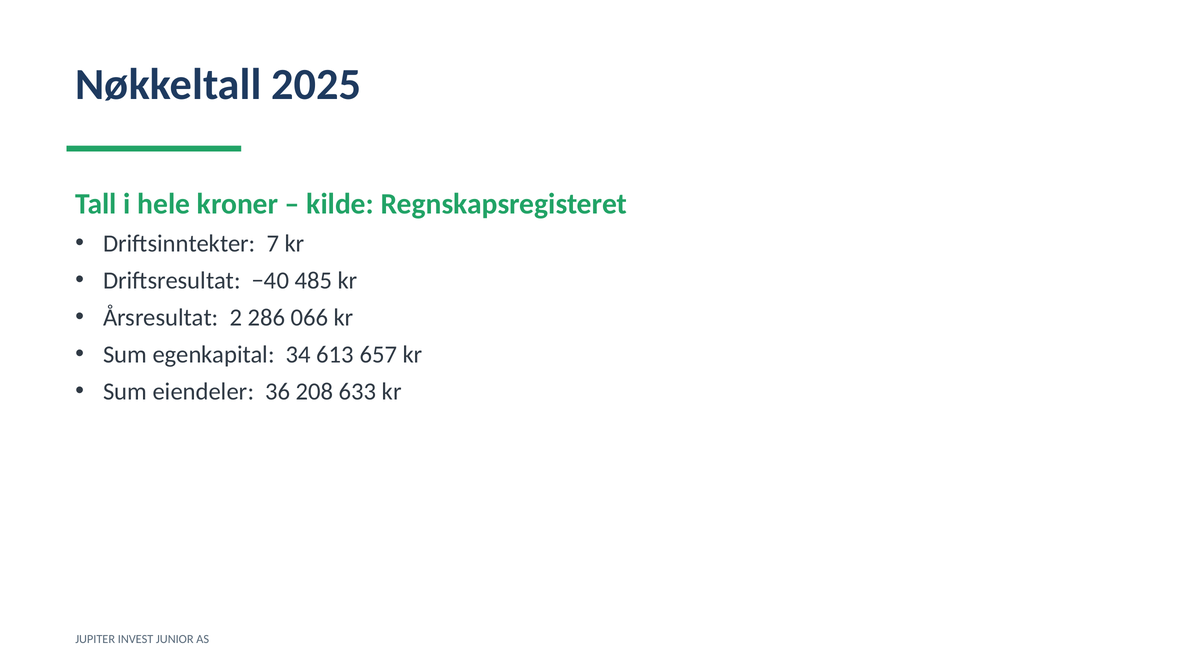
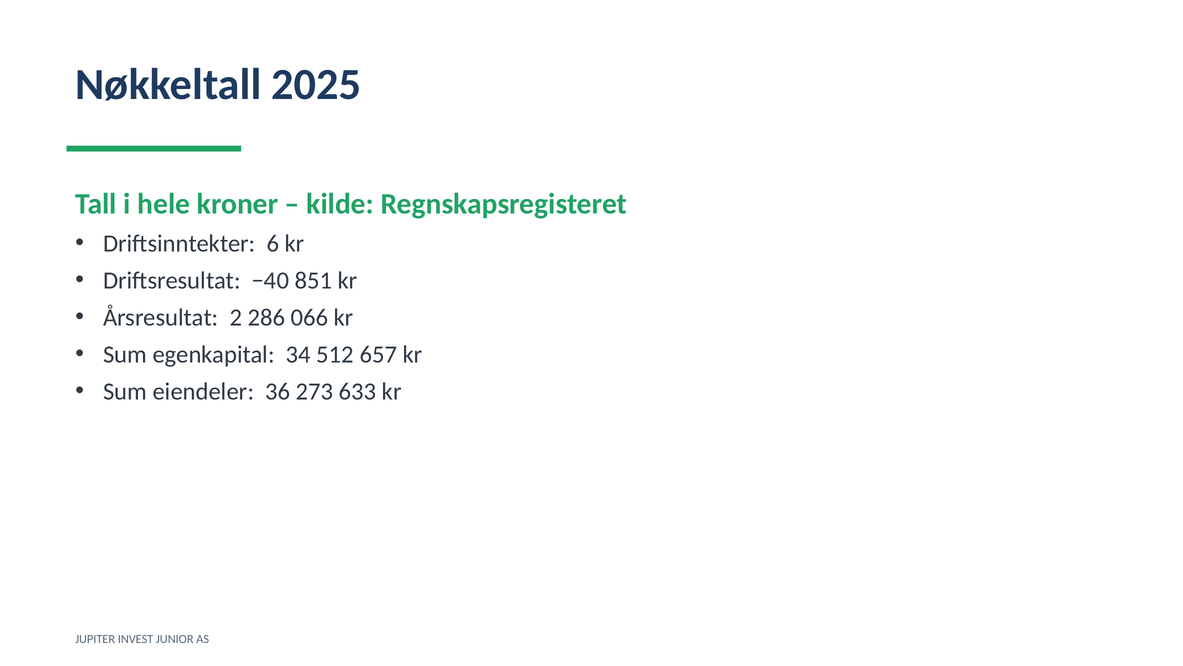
7: 7 -> 6 (273, 243)
485: 485 -> 851 (313, 280)
613: 613 -> 512 (335, 354)
208: 208 -> 273 (315, 391)
